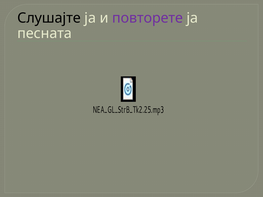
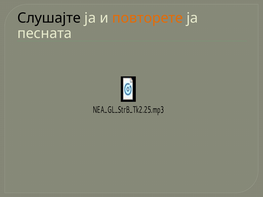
повторете colour: purple -> orange (148, 18)
